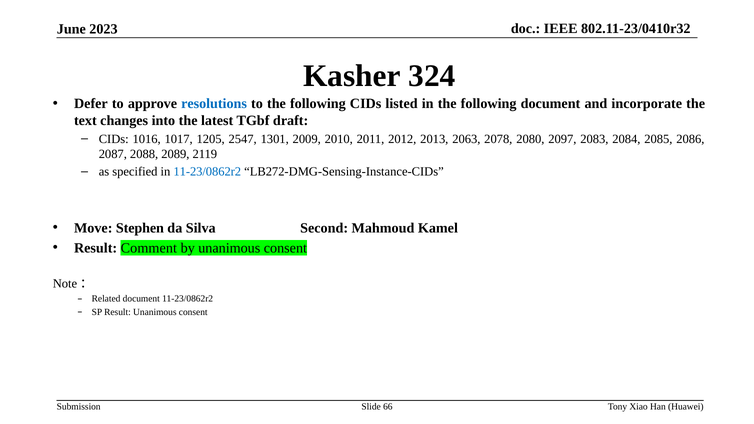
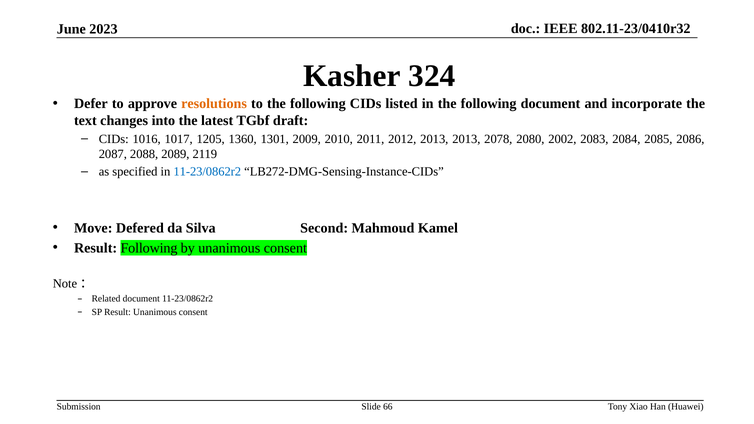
resolutions colour: blue -> orange (214, 104)
2547: 2547 -> 1360 (243, 139)
2013 2063: 2063 -> 2013 (466, 139)
2097: 2097 -> 2002 (562, 139)
Stephen: Stephen -> Defered (140, 228)
Result Comment: Comment -> Following (149, 248)
